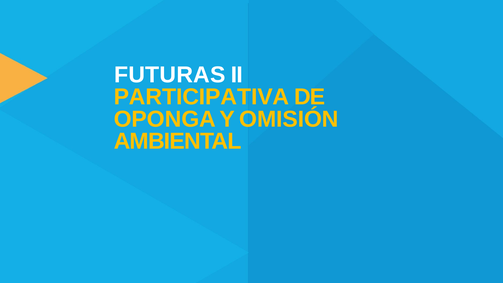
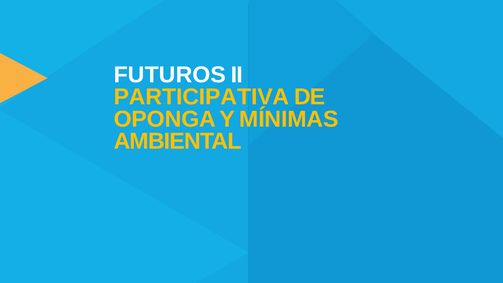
FUTURAS: FUTURAS -> FUTUROS (170, 75)
OMISIÓN: OMISIÓN -> MÍNIMAS (289, 119)
